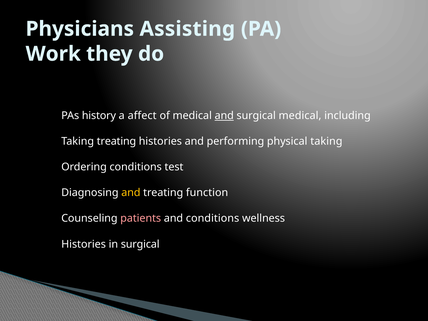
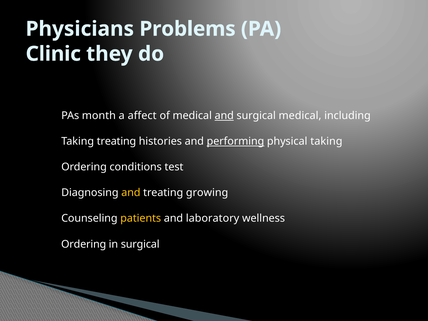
Assisting: Assisting -> Problems (188, 29)
Work: Work -> Clinic (53, 54)
history: history -> month (99, 116)
performing underline: none -> present (235, 141)
function: function -> growing (207, 193)
patients colour: pink -> yellow (141, 218)
and conditions: conditions -> laboratory (213, 218)
Histories: Histories -> Ordering (84, 244)
